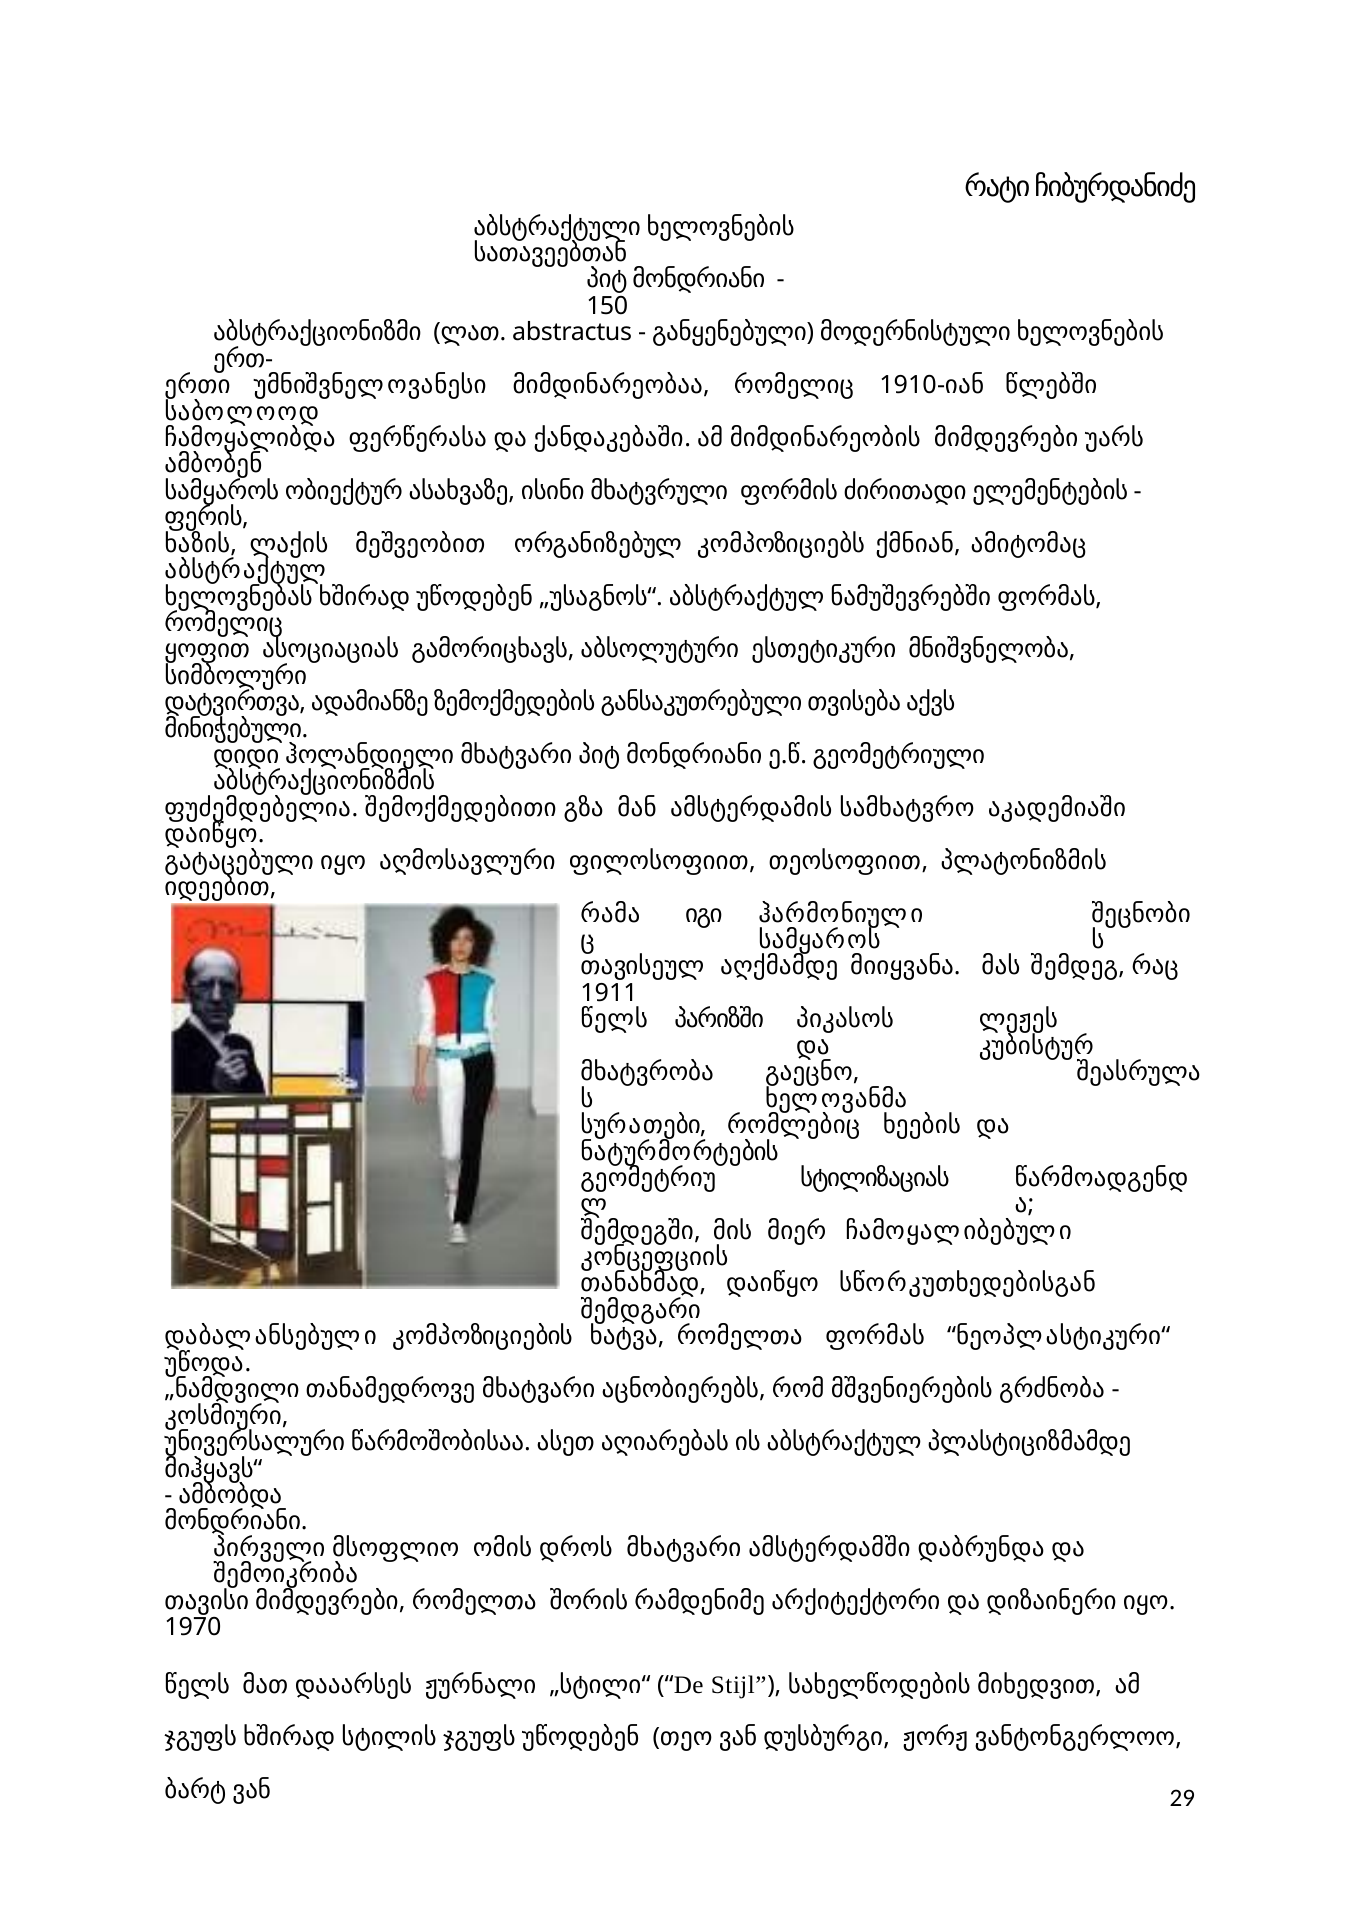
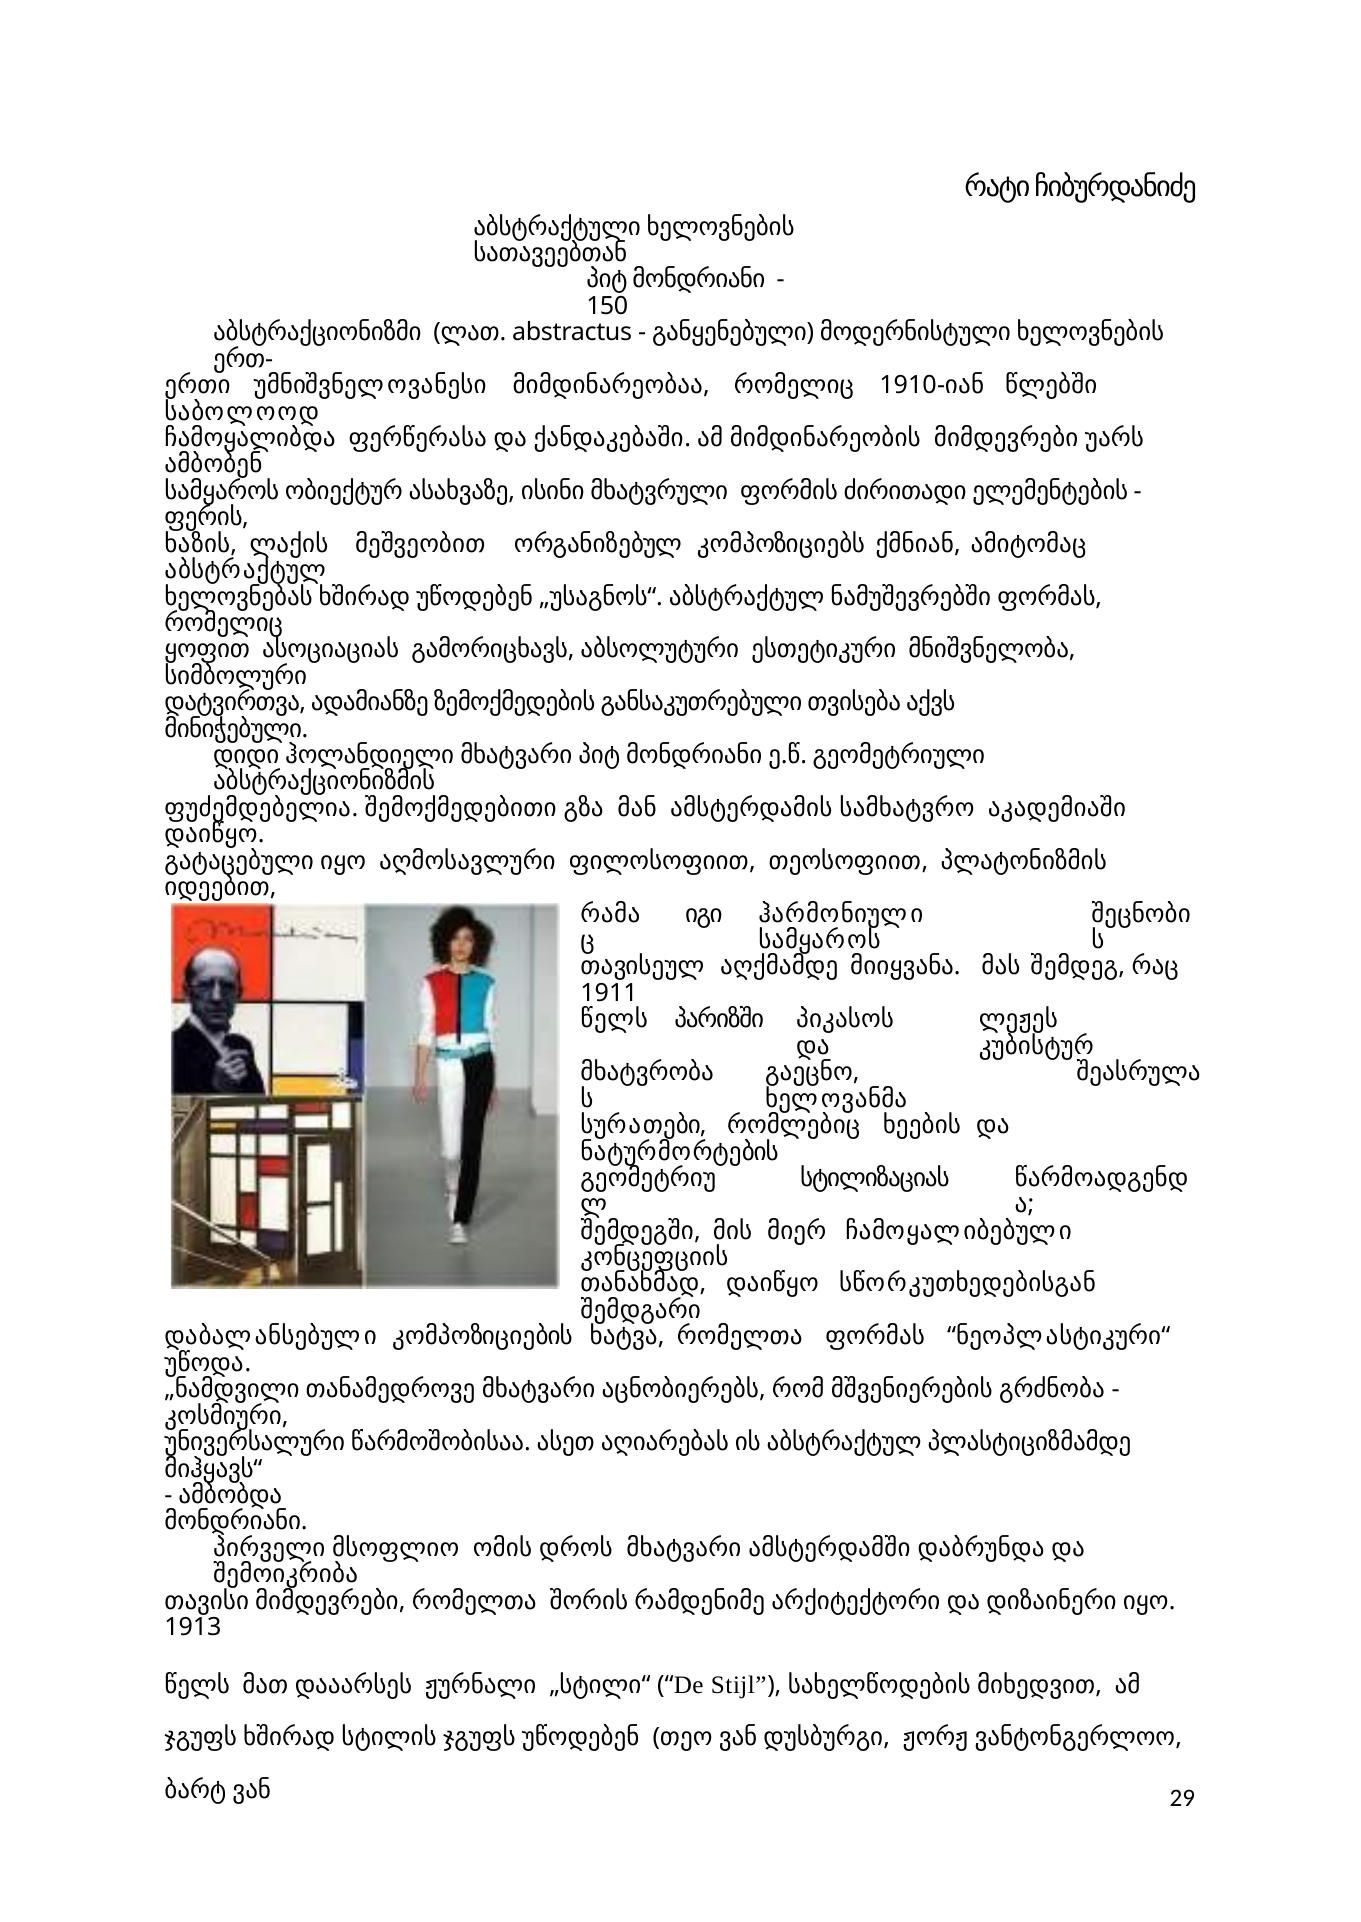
1970: 1970 -> 1913 (193, 1628)
